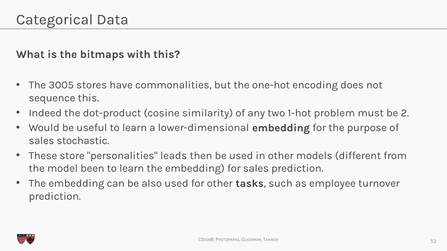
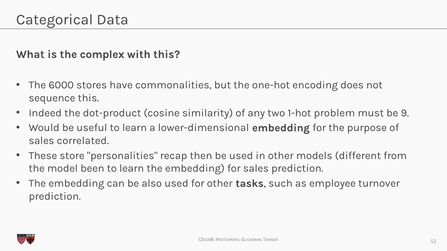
bitmaps: bitmaps -> complex (102, 54)
3005: 3005 -> 6000 (61, 85)
2: 2 -> 9 (405, 113)
stochastic: stochastic -> correlated (83, 141)
leads: leads -> recap (174, 156)
